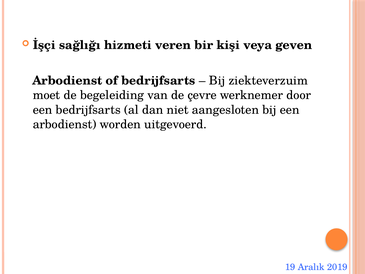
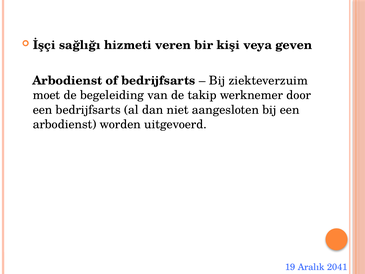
çevre: çevre -> takip (202, 95)
2019: 2019 -> 2041 (337, 267)
